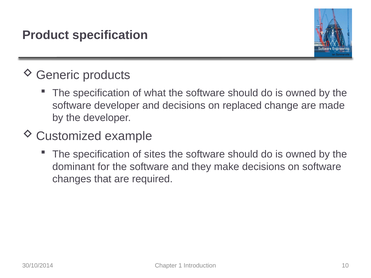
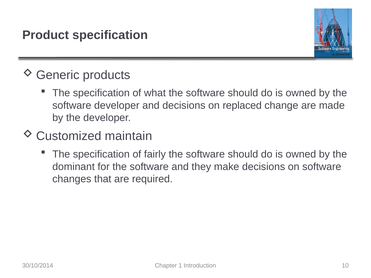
example: example -> maintain (128, 136)
sites: sites -> fairly (155, 154)
